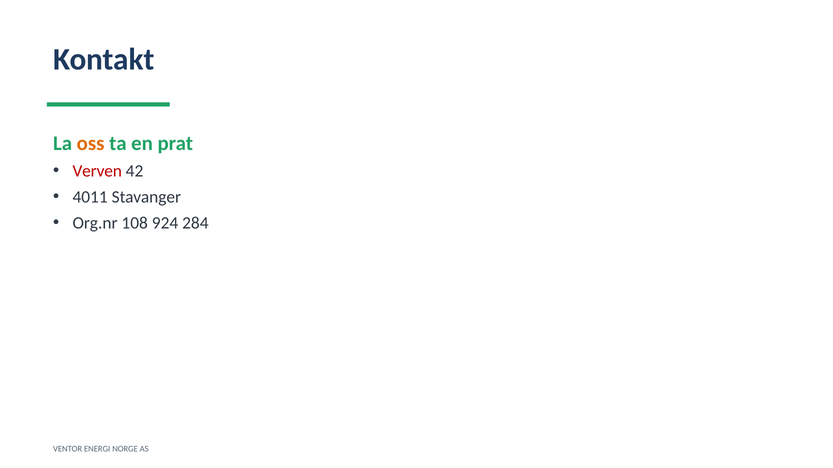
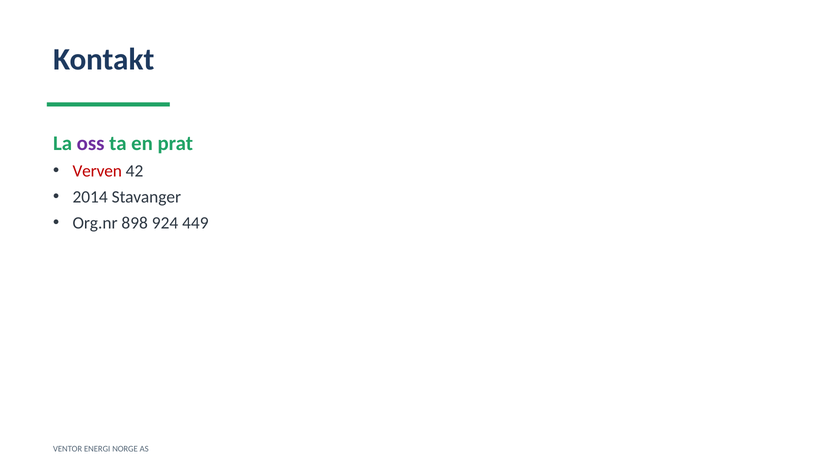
oss colour: orange -> purple (91, 143)
4011: 4011 -> 2014 (90, 197)
108: 108 -> 898 (135, 223)
284: 284 -> 449 (195, 223)
